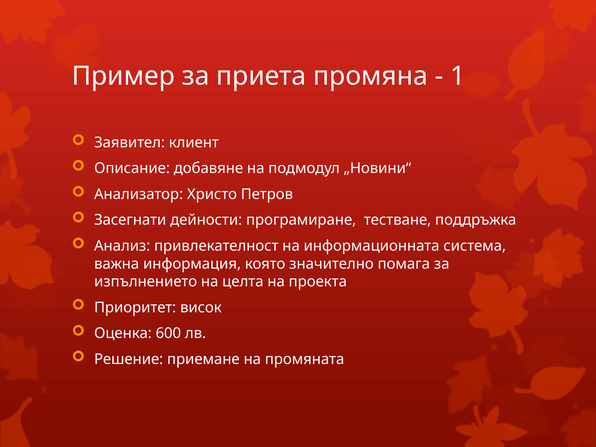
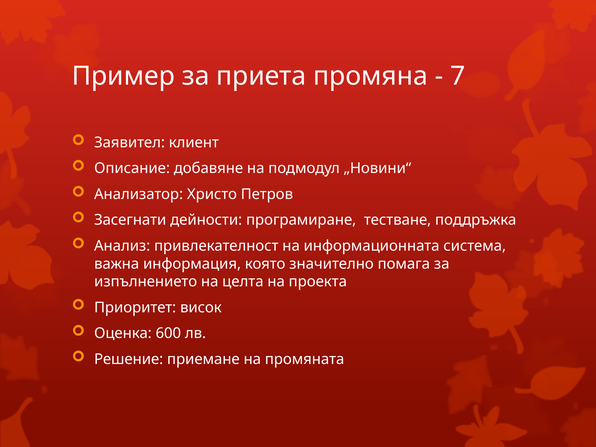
1: 1 -> 7 (458, 76)
